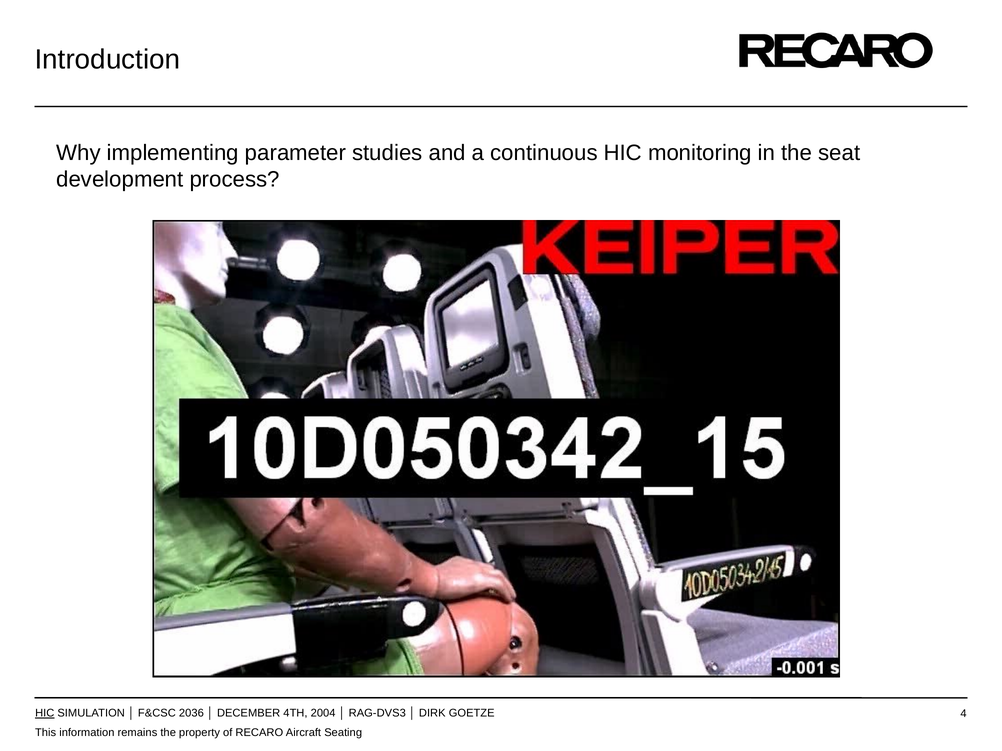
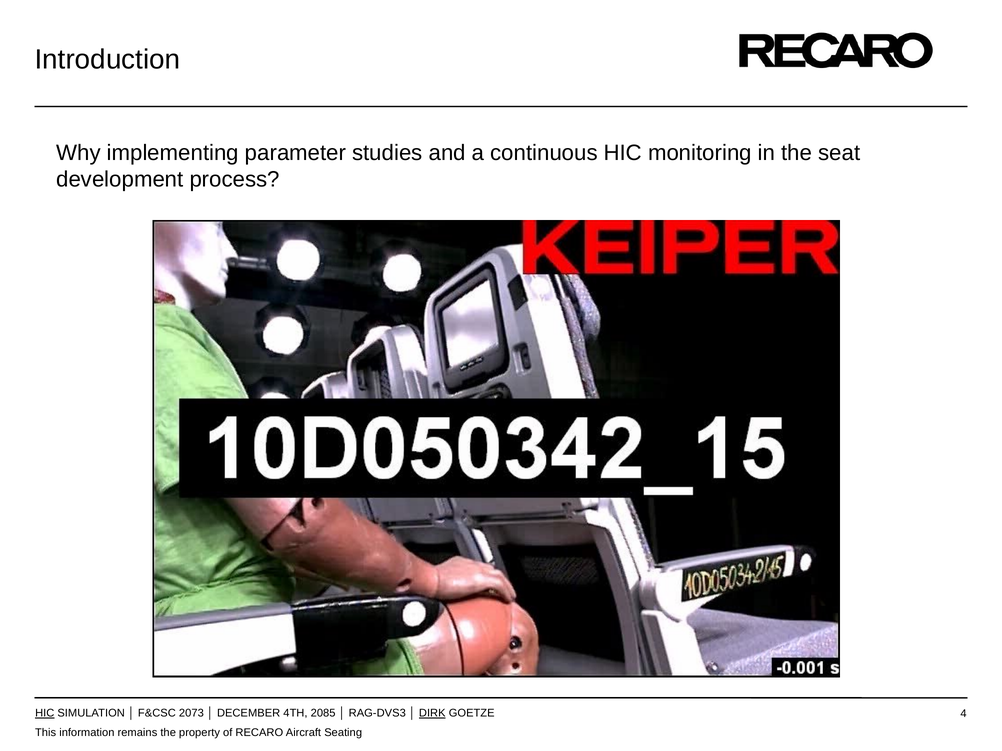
2036: 2036 -> 2073 (191, 714)
2004: 2004 -> 2085 (323, 714)
DIRK underline: none -> present (432, 714)
